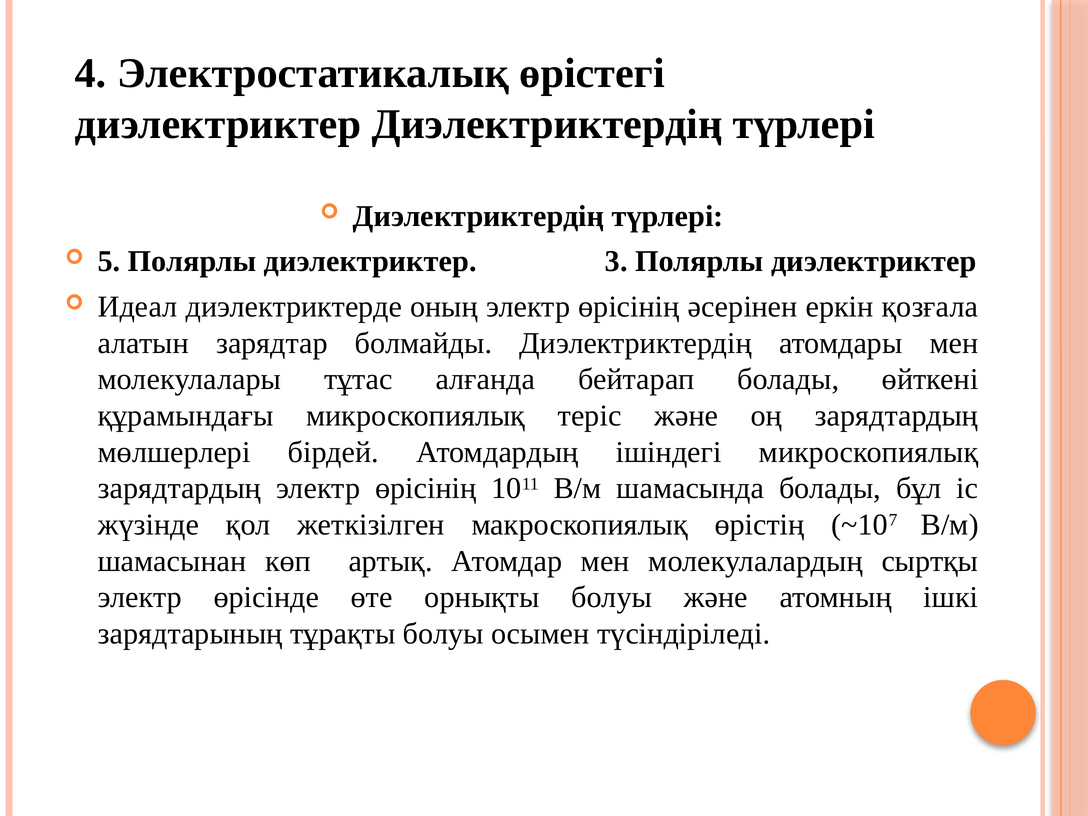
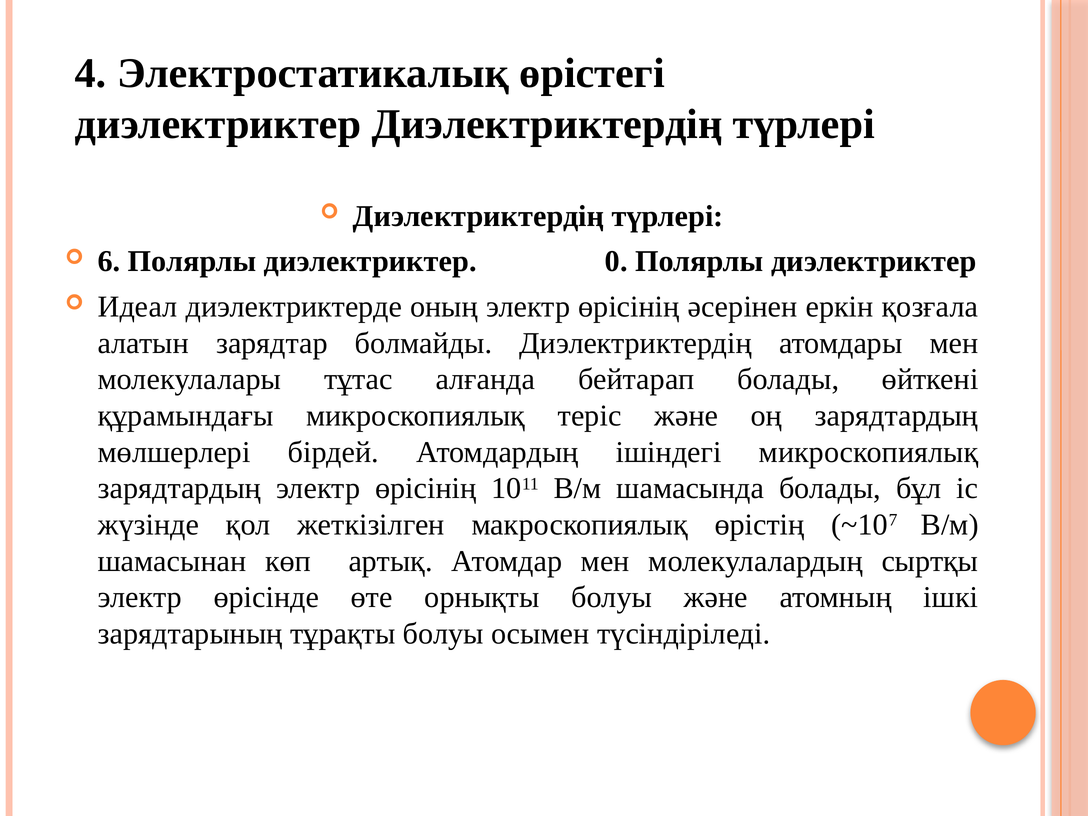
5: 5 -> 6 (109, 261)
3: 3 -> 0 (616, 261)
